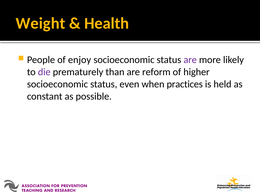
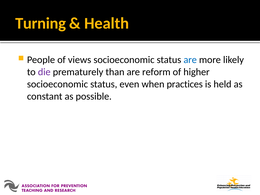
Weight: Weight -> Turning (41, 23)
enjoy: enjoy -> views (80, 60)
are colour: purple -> blue (190, 60)
